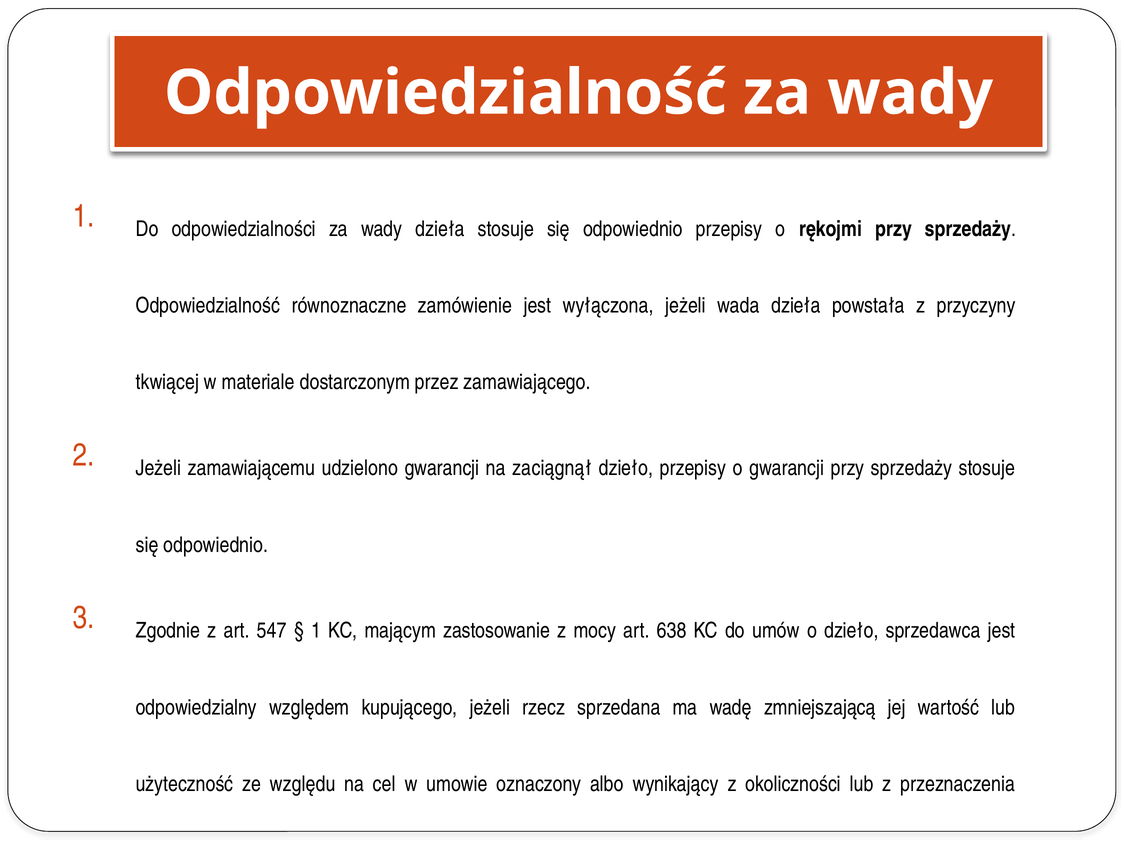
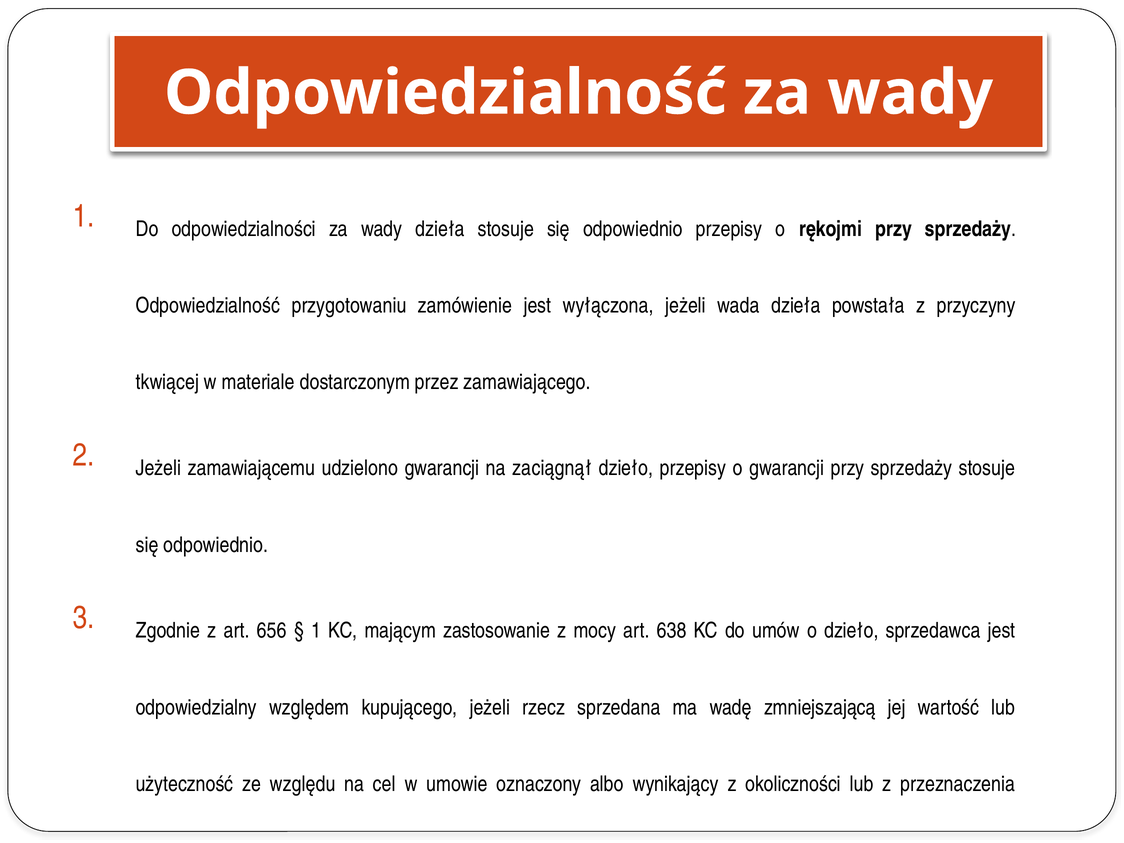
równoznaczne: równoznaczne -> przygotowaniu (349, 306)
547: 547 -> 656 (272, 631)
